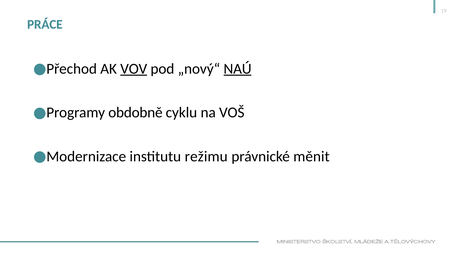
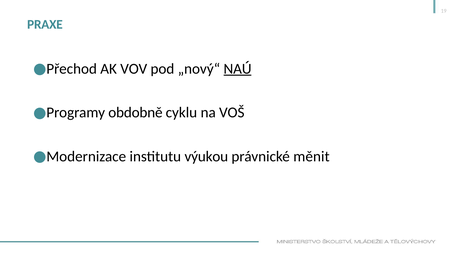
PRÁCE: PRÁCE -> PRAXE (45, 24)
VOV underline: present -> none (134, 69)
režimu: režimu -> výukou (206, 156)
